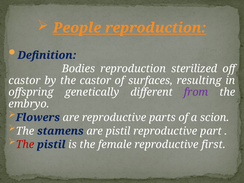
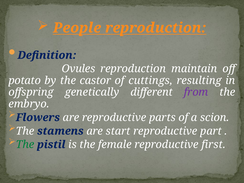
Bodies: Bodies -> Ovules (78, 69)
sterilized: sterilized -> maintain (194, 69)
castor: castor -> potato (25, 80)
surfaces: surfaces -> cuttings (151, 80)
are pistil: pistil -> start (118, 131)
The colour: red -> green (25, 145)
